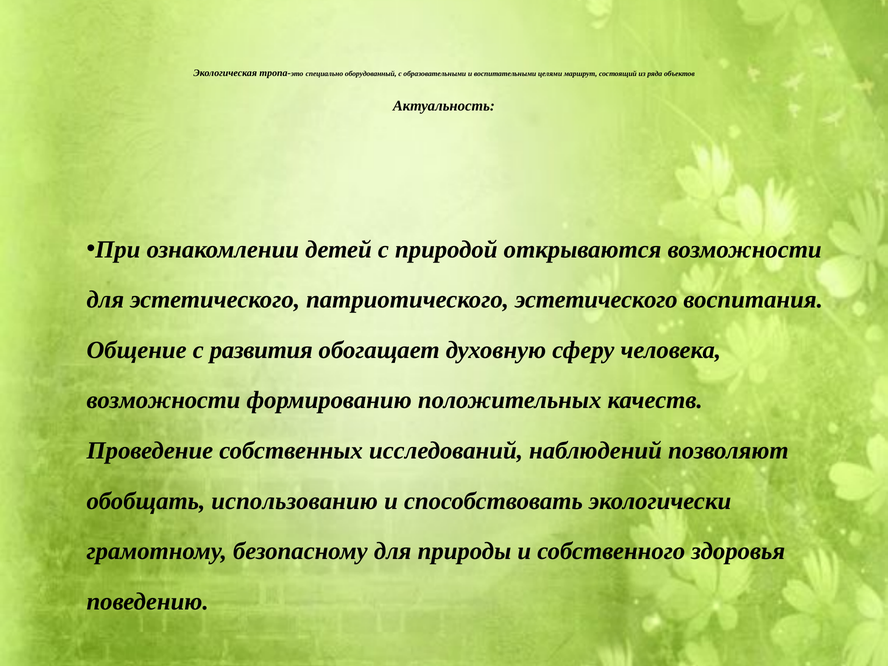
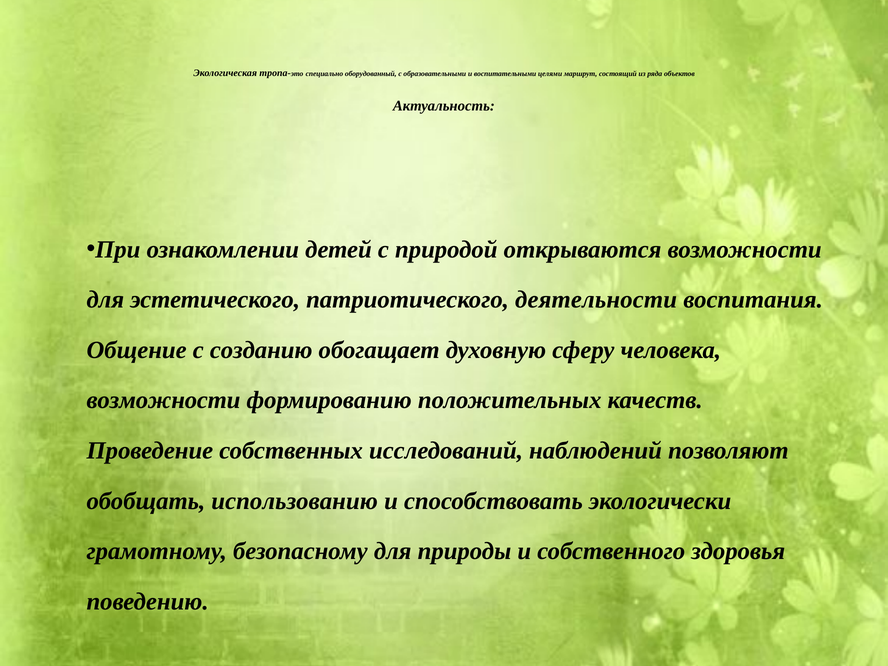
патриотического эстетического: эстетического -> деятельности (596, 300)
развития: развития -> созданию (261, 350)
